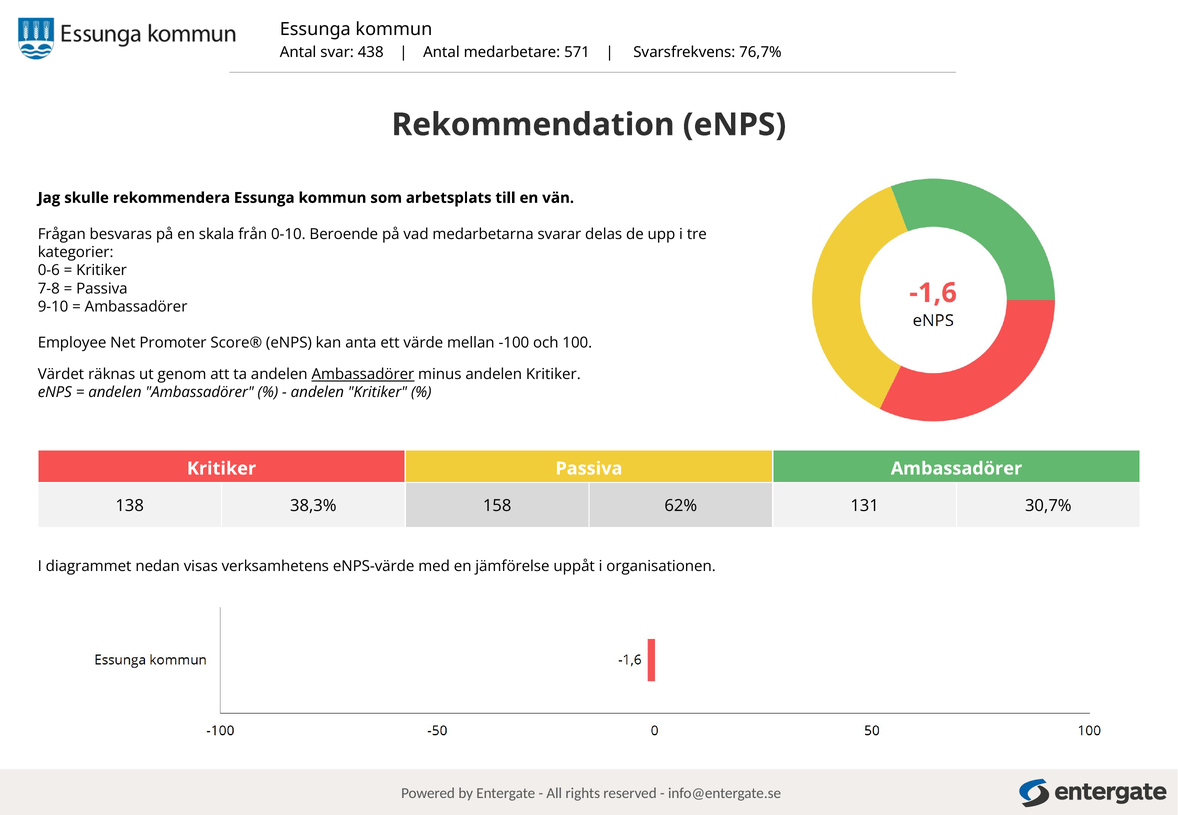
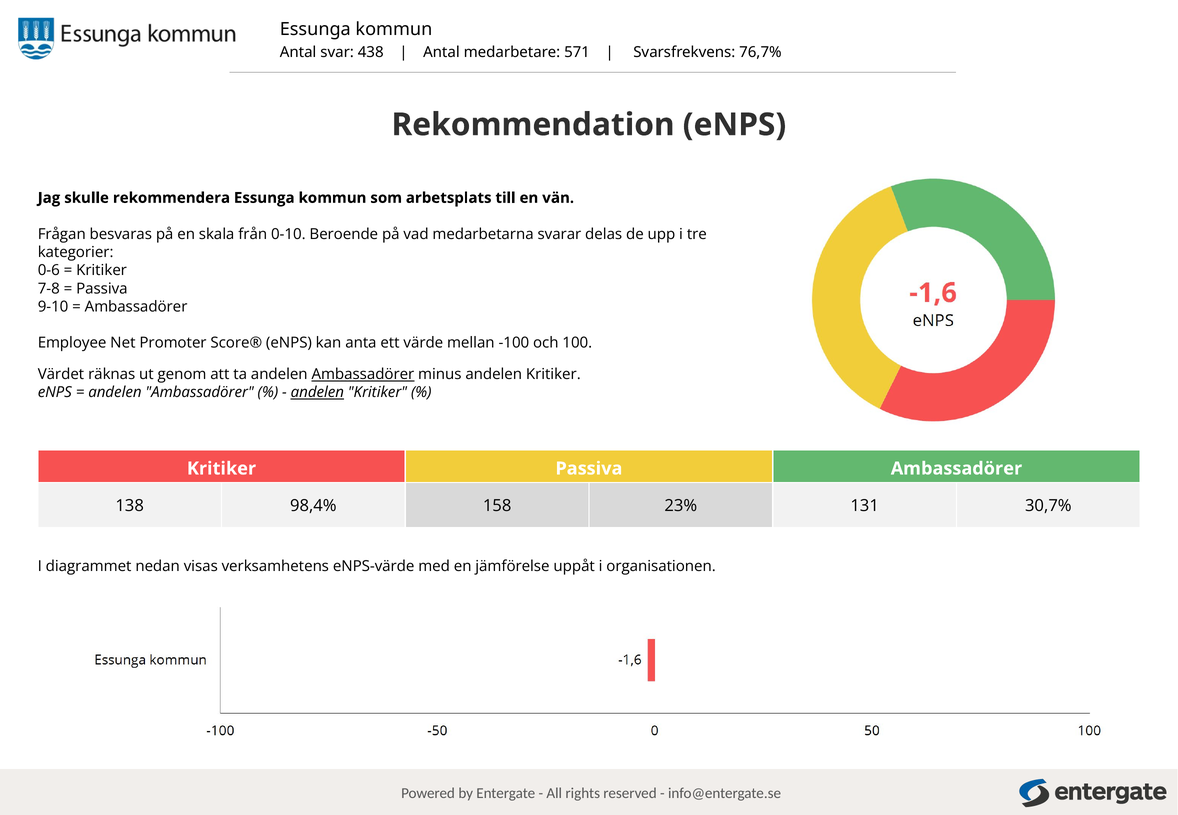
andelen underline: none -> present (317, 393)
38,3%: 38,3% -> 98,4% (313, 506)
62%: 62% -> 23% (681, 506)
